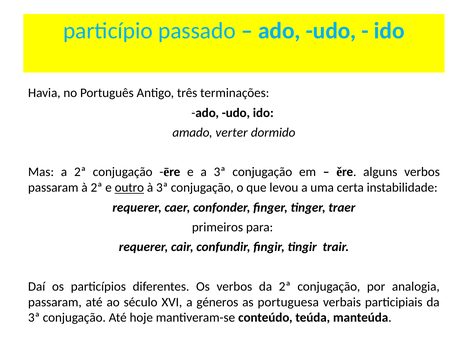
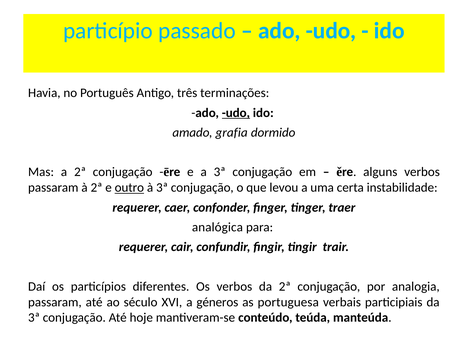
udo underline: none -> present (236, 113)
verter: verter -> grafia (232, 132)
primeiros: primeiros -> analógica (217, 227)
